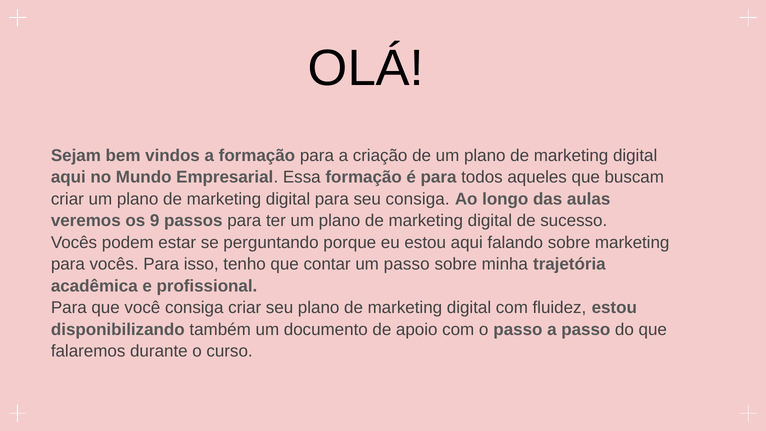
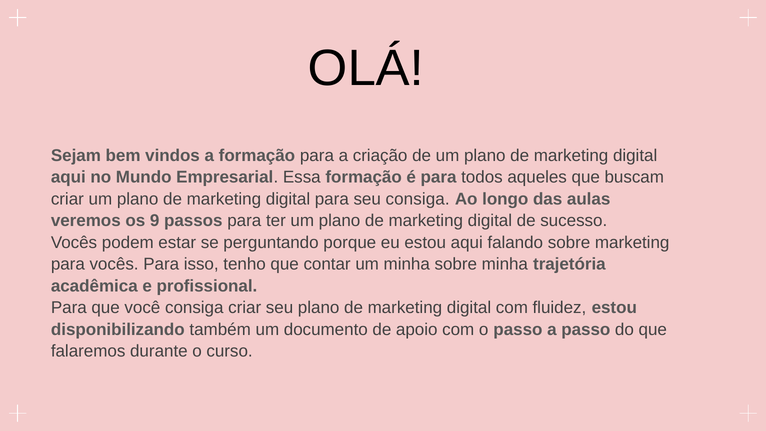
um passo: passo -> minha (407, 264)
